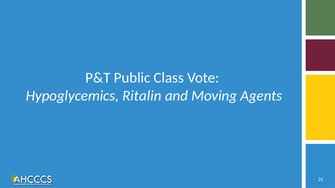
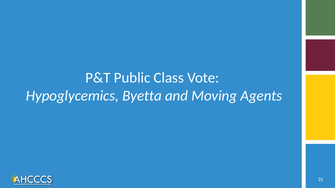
Ritalin: Ritalin -> Byetta (142, 96)
